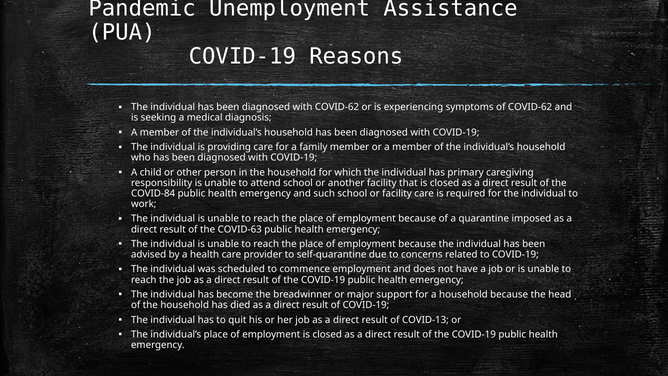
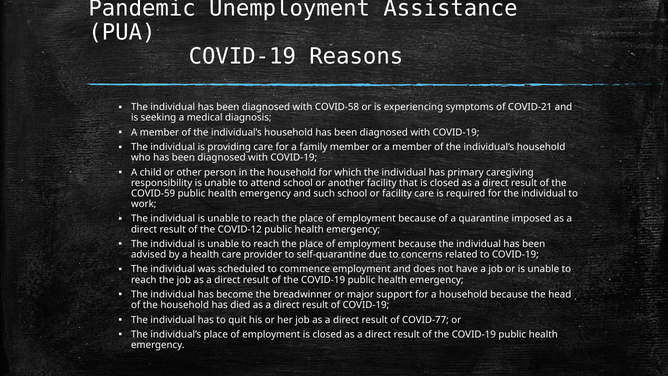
with COVID-62: COVID-62 -> COVID-58 (337, 107)
of COVID-62: COVID-62 -> COVID-21 (530, 107)
COVID-84: COVID-84 -> COVID-59 (153, 193)
COVID-63: COVID-63 -> COVID-12 (240, 229)
COVID-13: COVID-13 -> COVID-77 (425, 320)
